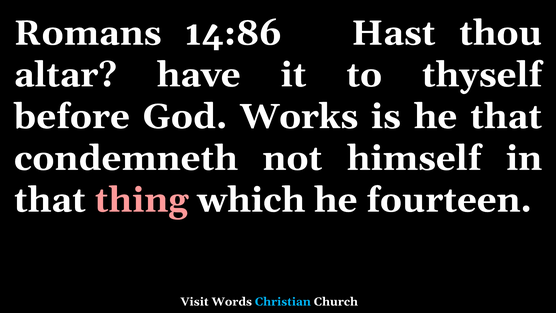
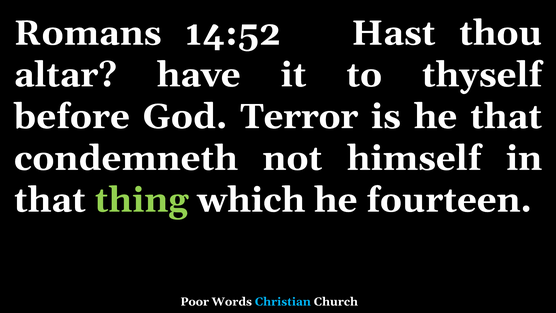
14:86: 14:86 -> 14:52 (233, 33)
Works: Works -> Terror (299, 117)
thing colour: pink -> light green (142, 200)
Visit: Visit -> Poor (195, 301)
